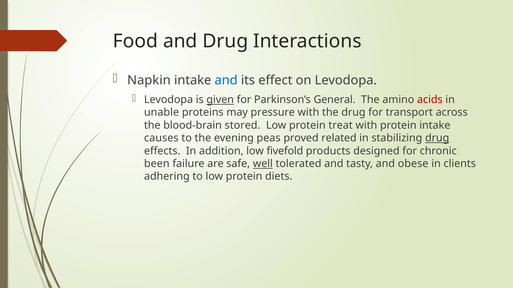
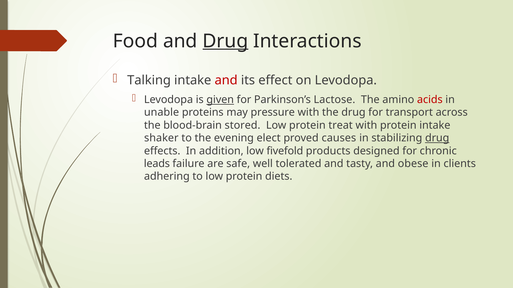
Drug underline: none -> present (225, 41)
Napkin: Napkin -> Talking (149, 81)
and colour: blue -> red (226, 81)
General: General -> Lactose (334, 100)
causes: causes -> shaker (161, 138)
peas: peas -> elect (269, 138)
related: related -> causes (339, 138)
been: been -> leads (157, 164)
well underline: present -> none (263, 164)
